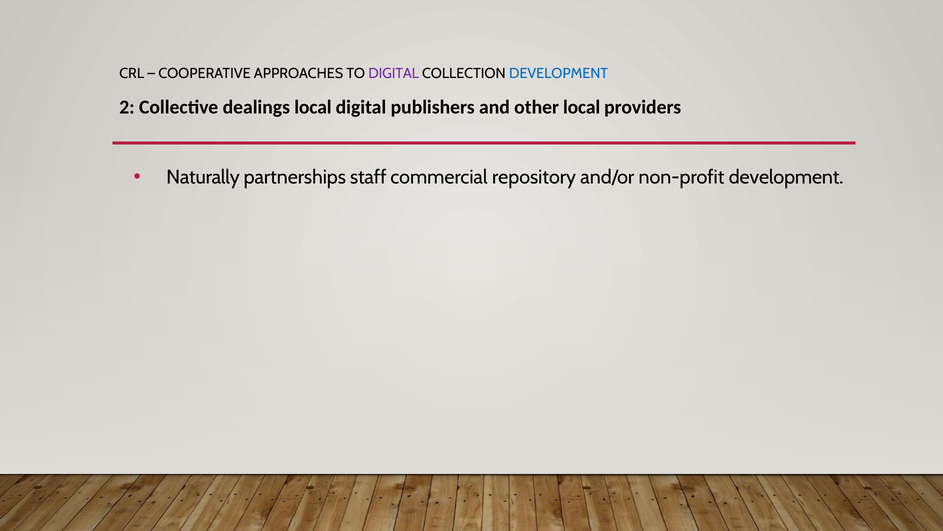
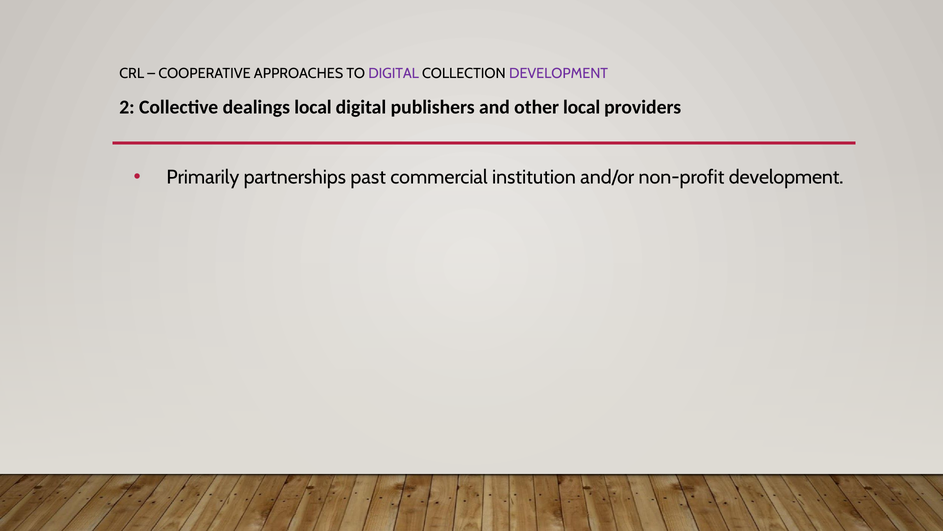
DEVELOPMENT colour: blue -> purple (559, 73)
Naturally: Naturally -> Primarily (203, 177)
staff: staff -> past (368, 177)
repository: repository -> institution (534, 177)
